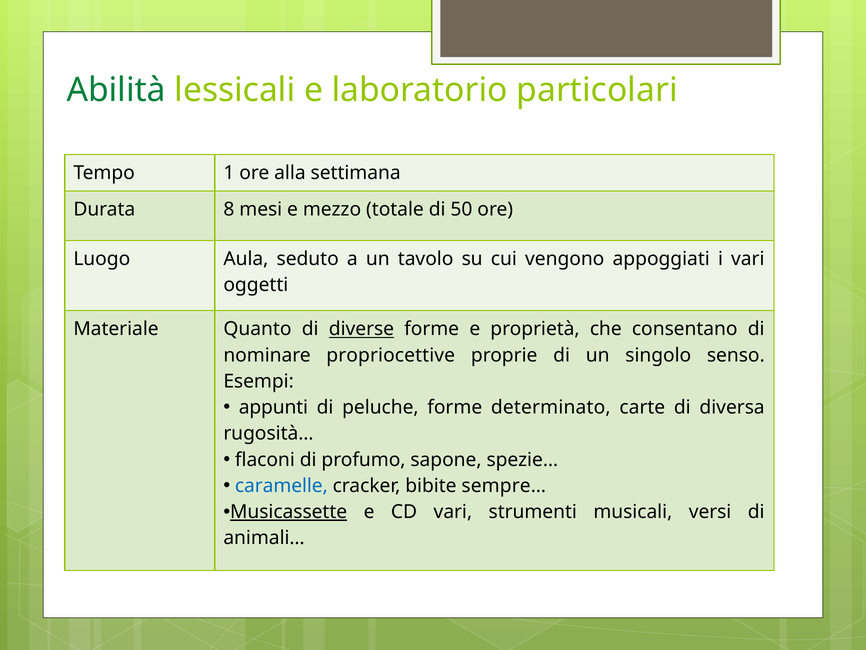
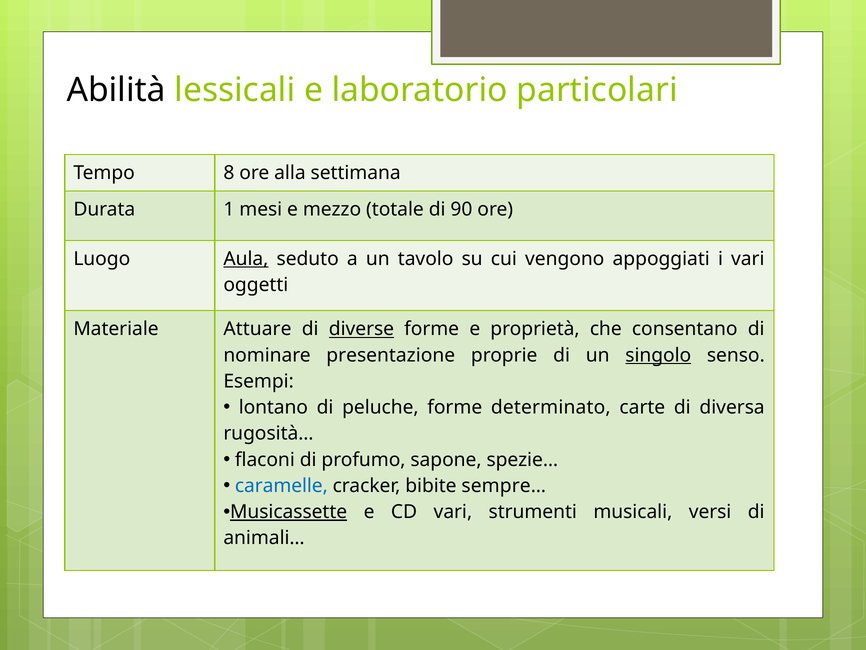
Abilità colour: green -> black (116, 90)
1: 1 -> 8 (229, 173)
8: 8 -> 1 (229, 209)
50: 50 -> 90 (461, 209)
Aula underline: none -> present (246, 259)
Quanto: Quanto -> Attuare (257, 329)
propriocettive: propriocettive -> presentazione (391, 355)
singolo underline: none -> present (658, 355)
appunti: appunti -> lontano (273, 407)
